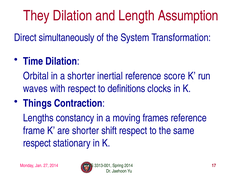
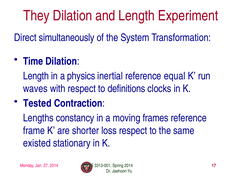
Assumption: Assumption -> Experiment (188, 16)
Orbital: Orbital -> Length (36, 76)
a shorter: shorter -> physics (81, 76)
score: score -> equal (175, 76)
Things: Things -> Tested (37, 103)
shift: shift -> loss (109, 131)
respect: respect -> existed (37, 143)
